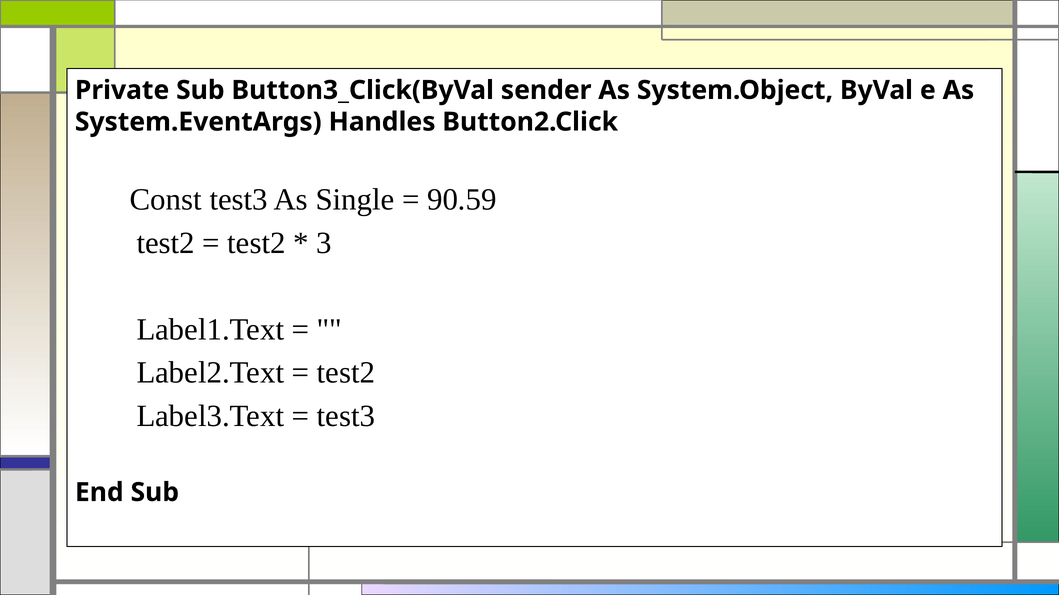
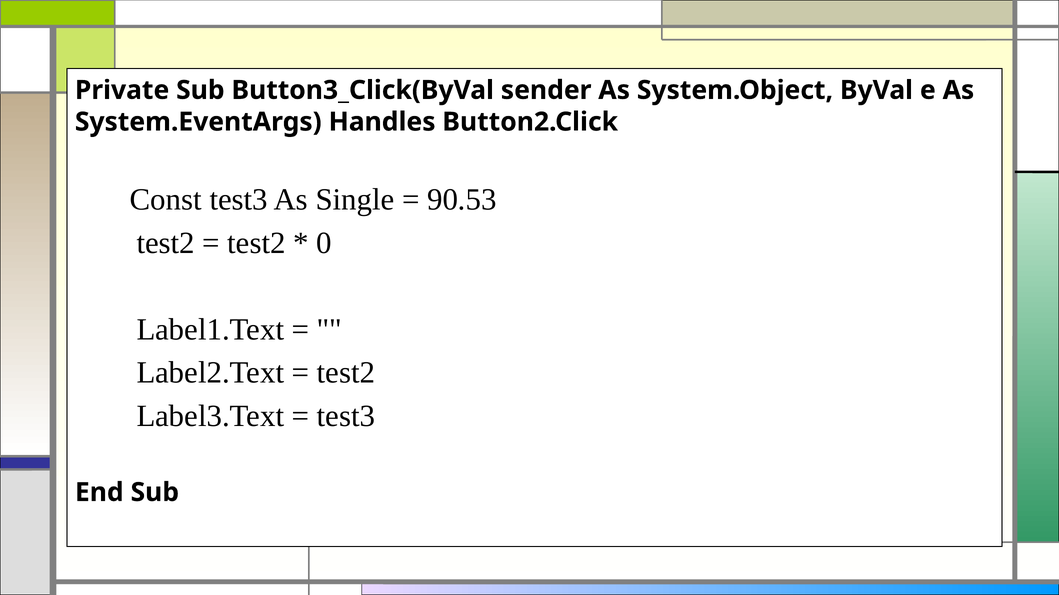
90.59: 90.59 -> 90.53 (462, 200)
3: 3 -> 0 (324, 243)
